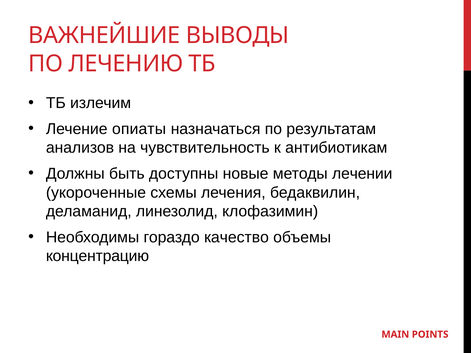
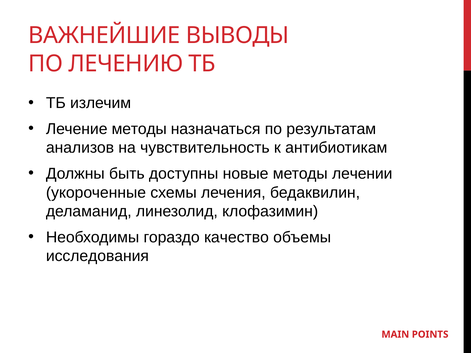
Лечение опиаты: опиаты -> методы (139, 129)
концентрацию: концентрацию -> исследования (97, 256)
